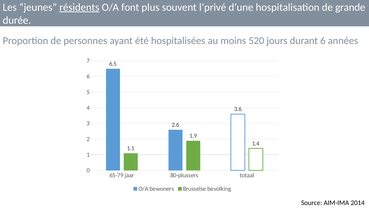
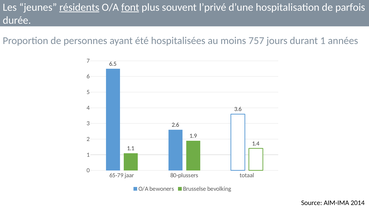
font underline: none -> present (130, 7)
grande: grande -> parfois (350, 7)
520: 520 -> 757 (256, 41)
durant 6: 6 -> 1 (323, 41)
